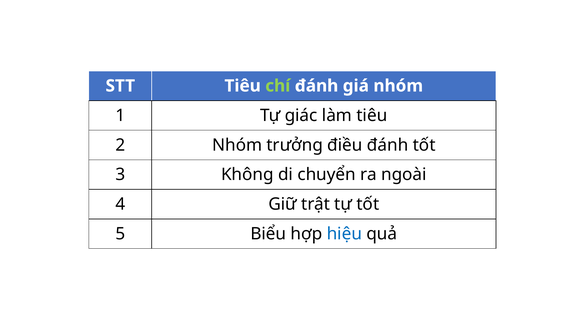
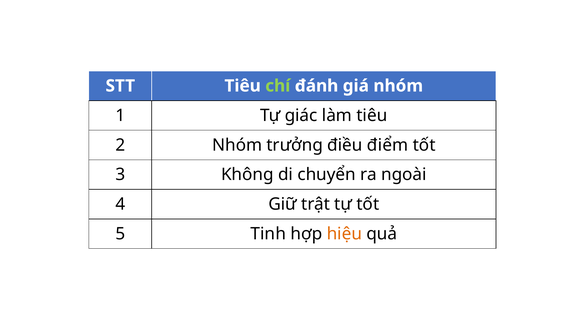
điều đánh: đánh -> điểm (388, 145)
Biểu: Biểu -> Tinh (268, 234)
hiệu colour: blue -> orange (344, 234)
